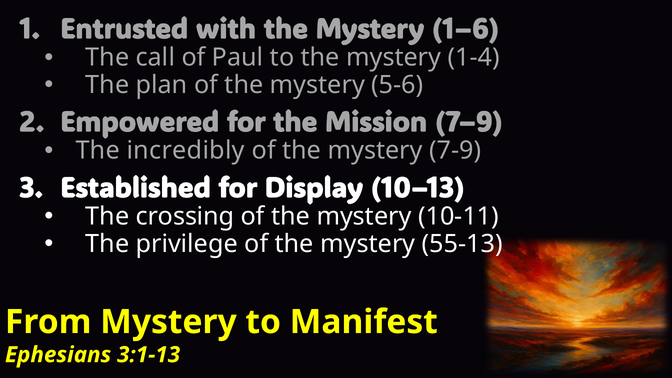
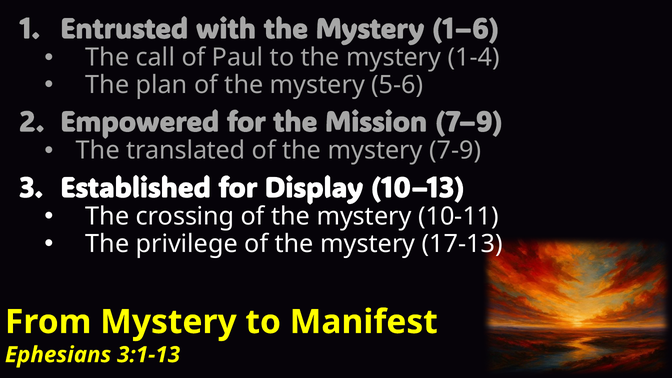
incredibly: incredibly -> translated (186, 151)
55-13: 55-13 -> 17-13 (462, 244)
